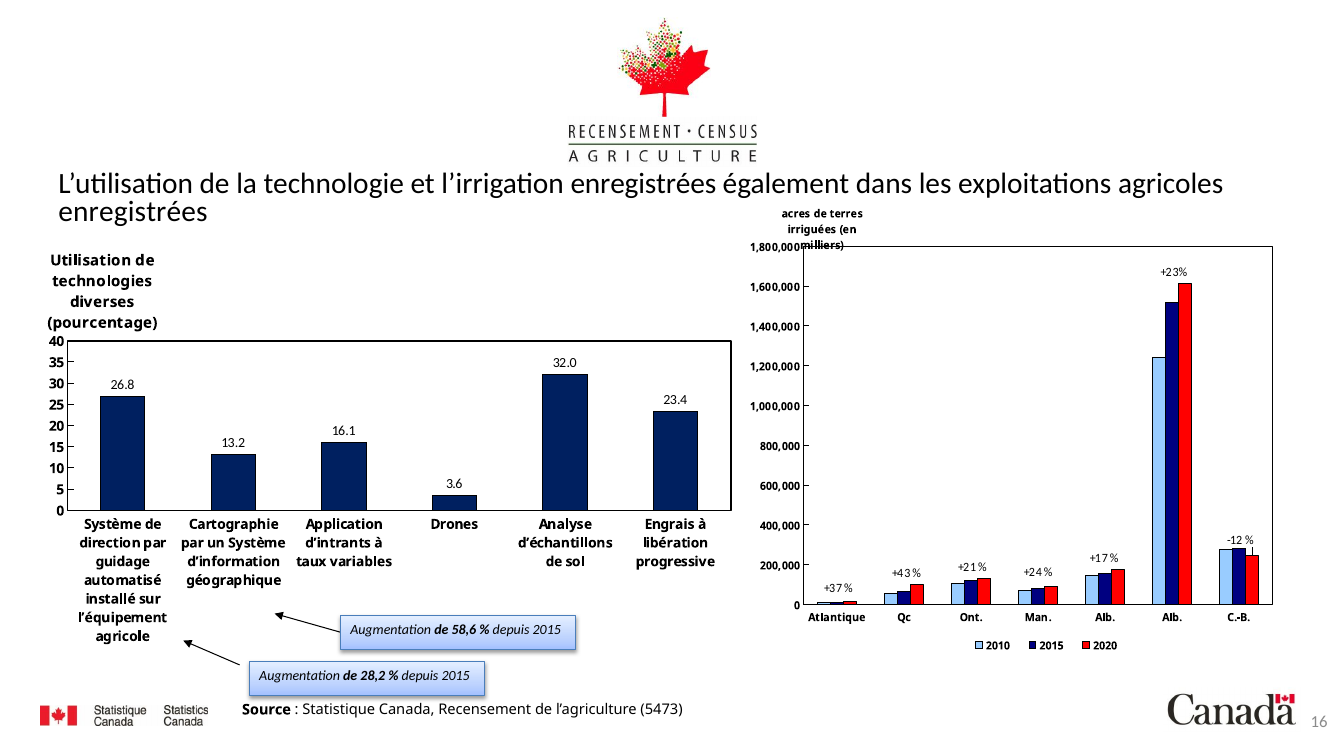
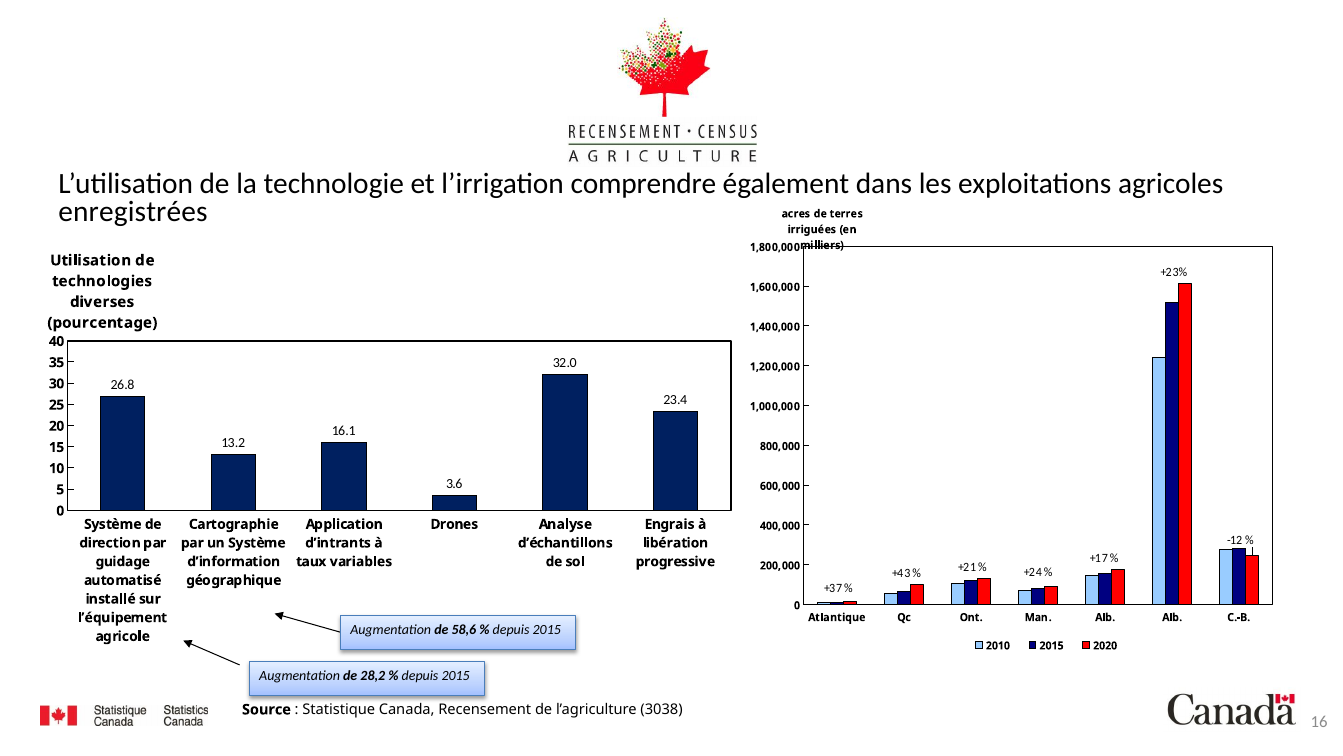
l’irrigation enregistrées: enregistrées -> comprendre (643, 184)
5473: 5473 -> 3038 (662, 709)
